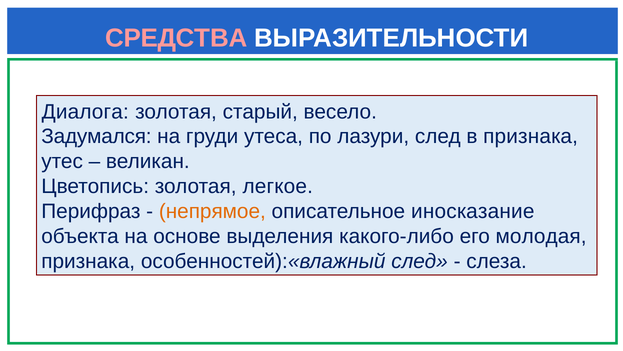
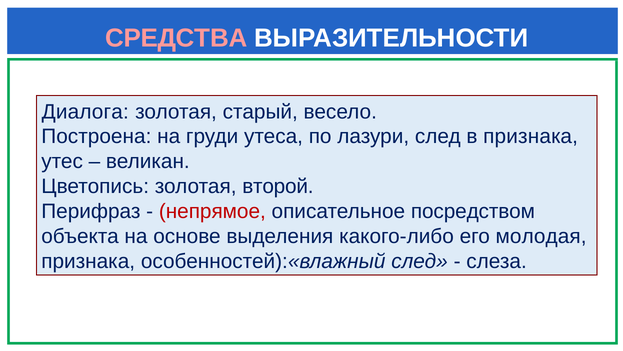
Задумался: Задумался -> Построена (96, 136)
легкое: легкое -> второй (278, 186)
непрямое colour: orange -> red (212, 211)
иносказание: иносказание -> посредством (473, 211)
